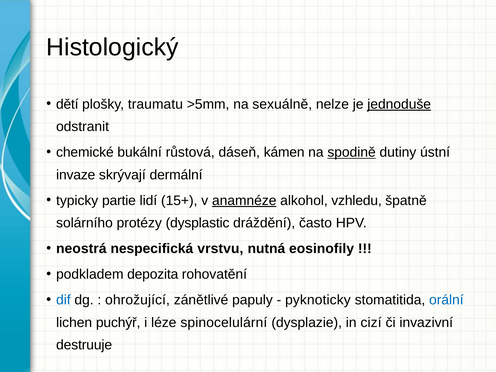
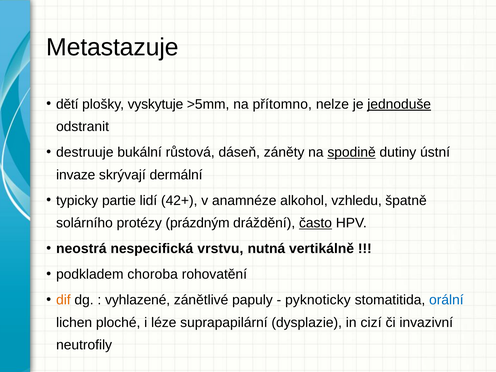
Histologický: Histologický -> Metastazuje (112, 47)
traumatu: traumatu -> vyskytuje (156, 104)
sexuálně: sexuálně -> přítomno (282, 104)
chemické: chemické -> destruuje (85, 152)
kámen: kámen -> záněty (284, 152)
15+: 15+ -> 42+ (179, 201)
anamnéze underline: present -> none (244, 201)
dysplastic: dysplastic -> prázdným (198, 223)
často underline: none -> present (315, 223)
eosinofily: eosinofily -> vertikálně (322, 249)
depozita: depozita -> choroba (153, 274)
dif colour: blue -> orange (63, 300)
ohrožující: ohrožující -> vyhlazené (138, 300)
puchýř: puchýř -> ploché (118, 323)
spinocelulární: spinocelulární -> suprapapilární (224, 323)
destruuje: destruuje -> neutrofily (84, 345)
